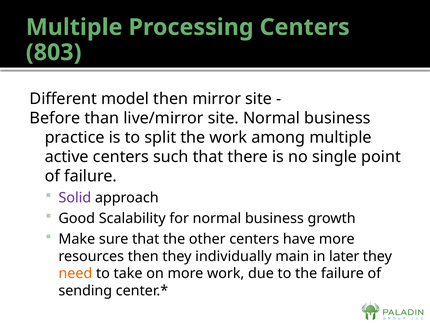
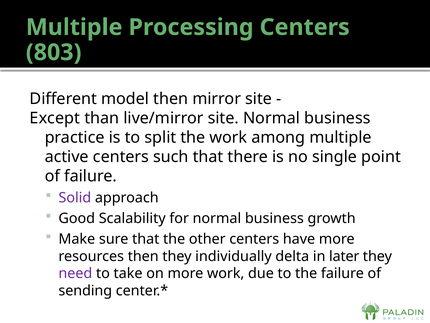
Before: Before -> Except (55, 118)
main: main -> delta (292, 256)
need colour: orange -> purple (75, 273)
